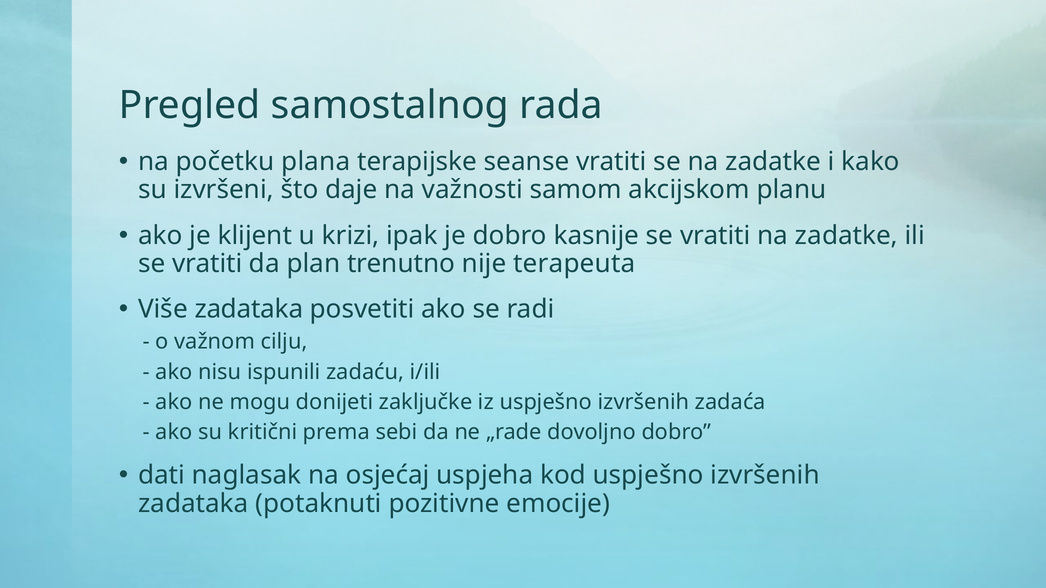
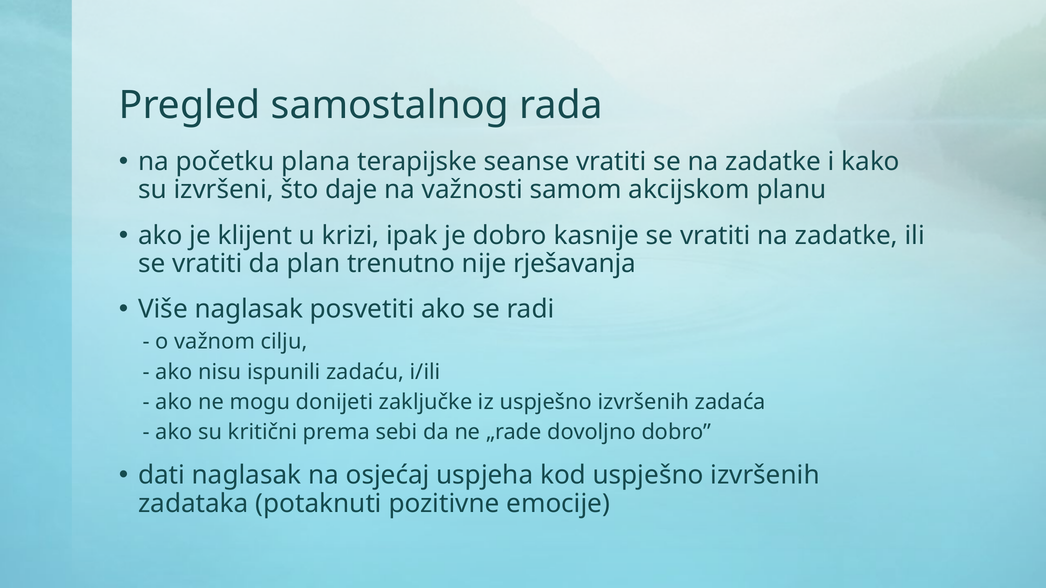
terapeuta: terapeuta -> rješavanja (575, 264)
Više zadataka: zadataka -> naglasak (249, 310)
